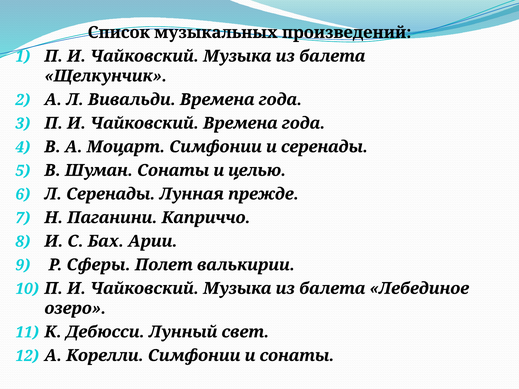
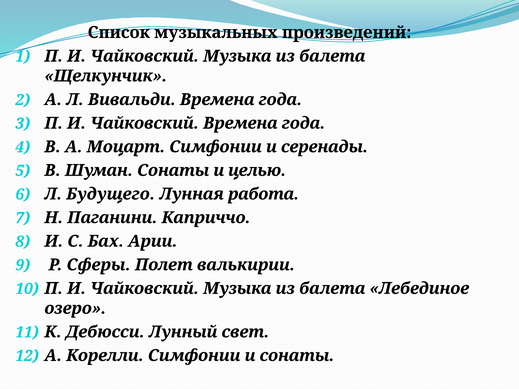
Л Серенады: Серенады -> Будущего (111, 194)
прежде: прежде -> работа (264, 194)
